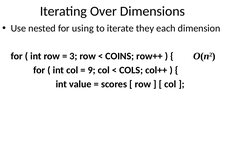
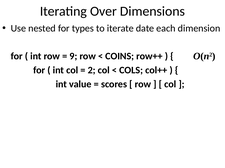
using: using -> types (83, 28)
they: they -> date (145, 28)
3: 3 -> 9 (73, 56)
9: 9 -> 2 (92, 70)
